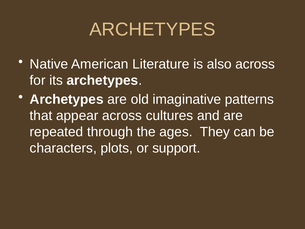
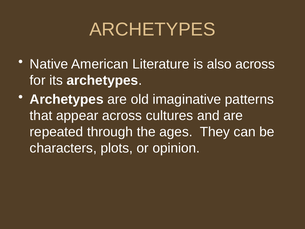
support: support -> opinion (176, 148)
